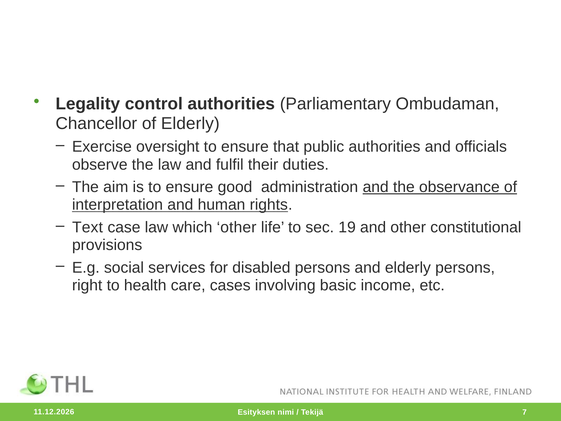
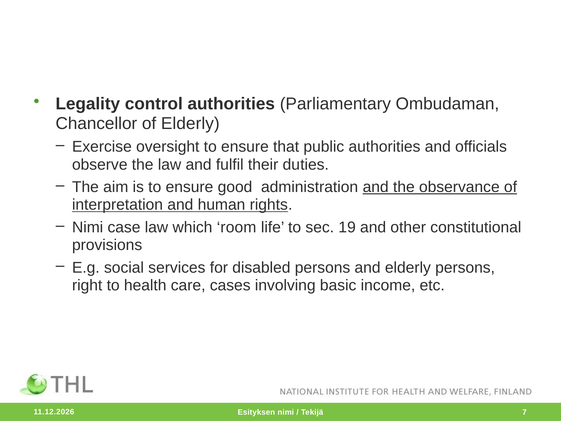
Text: Text -> Nimi (88, 227)
which other: other -> room (237, 227)
